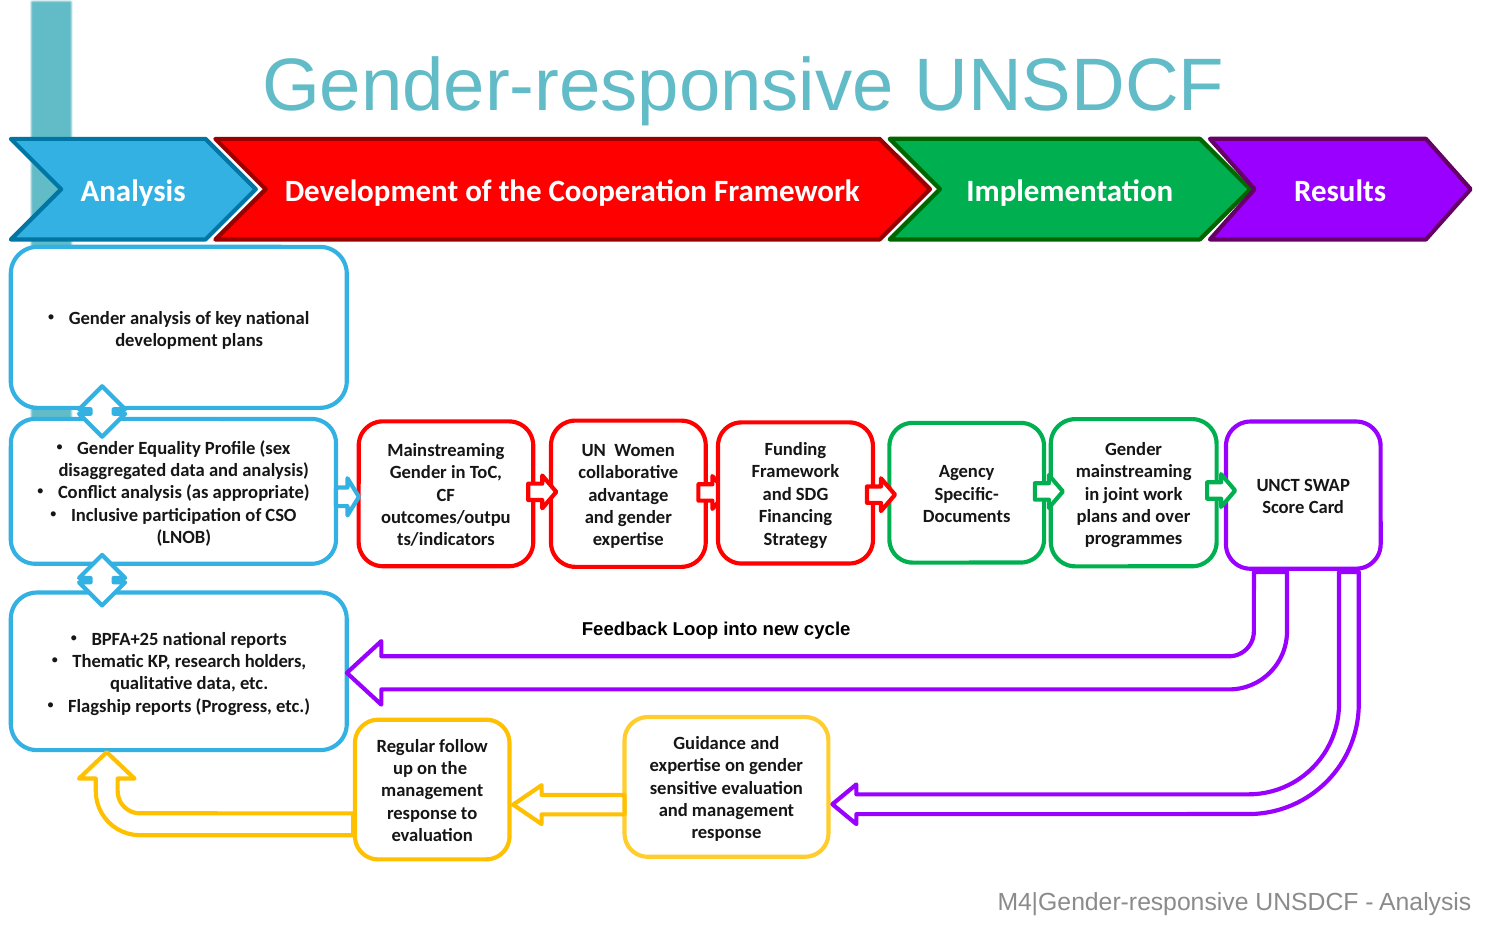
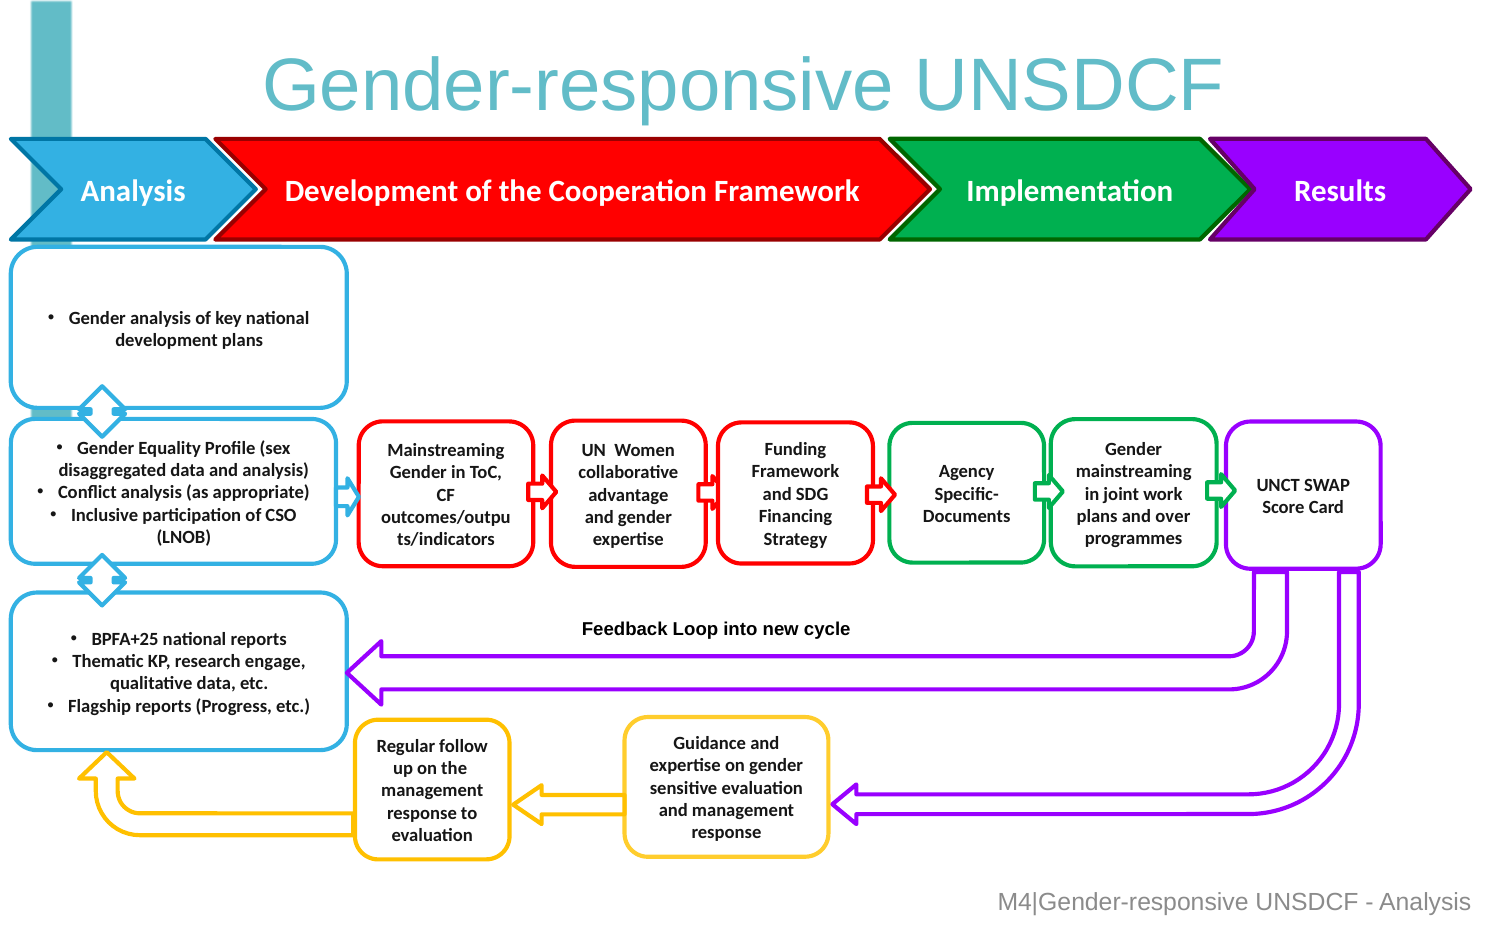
holders: holders -> engage (275, 662)
